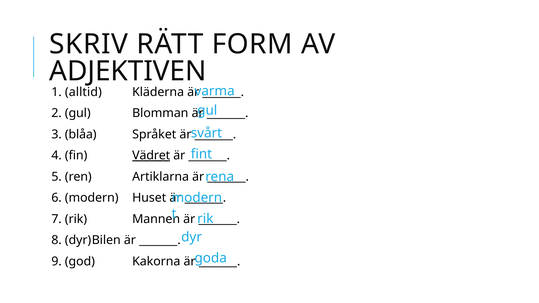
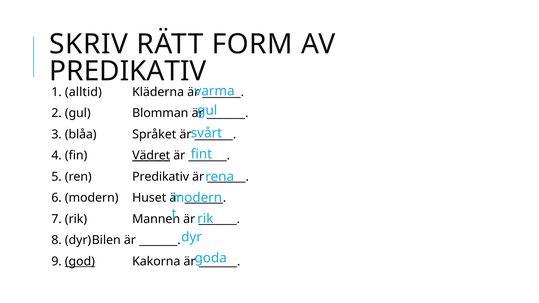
ADJEKTIVEN: ADJEKTIVEN -> PREDIKATIV (128, 71)
ren Artiklarna: Artiklarna -> Predikativ (161, 177)
god underline: none -> present (80, 262)
